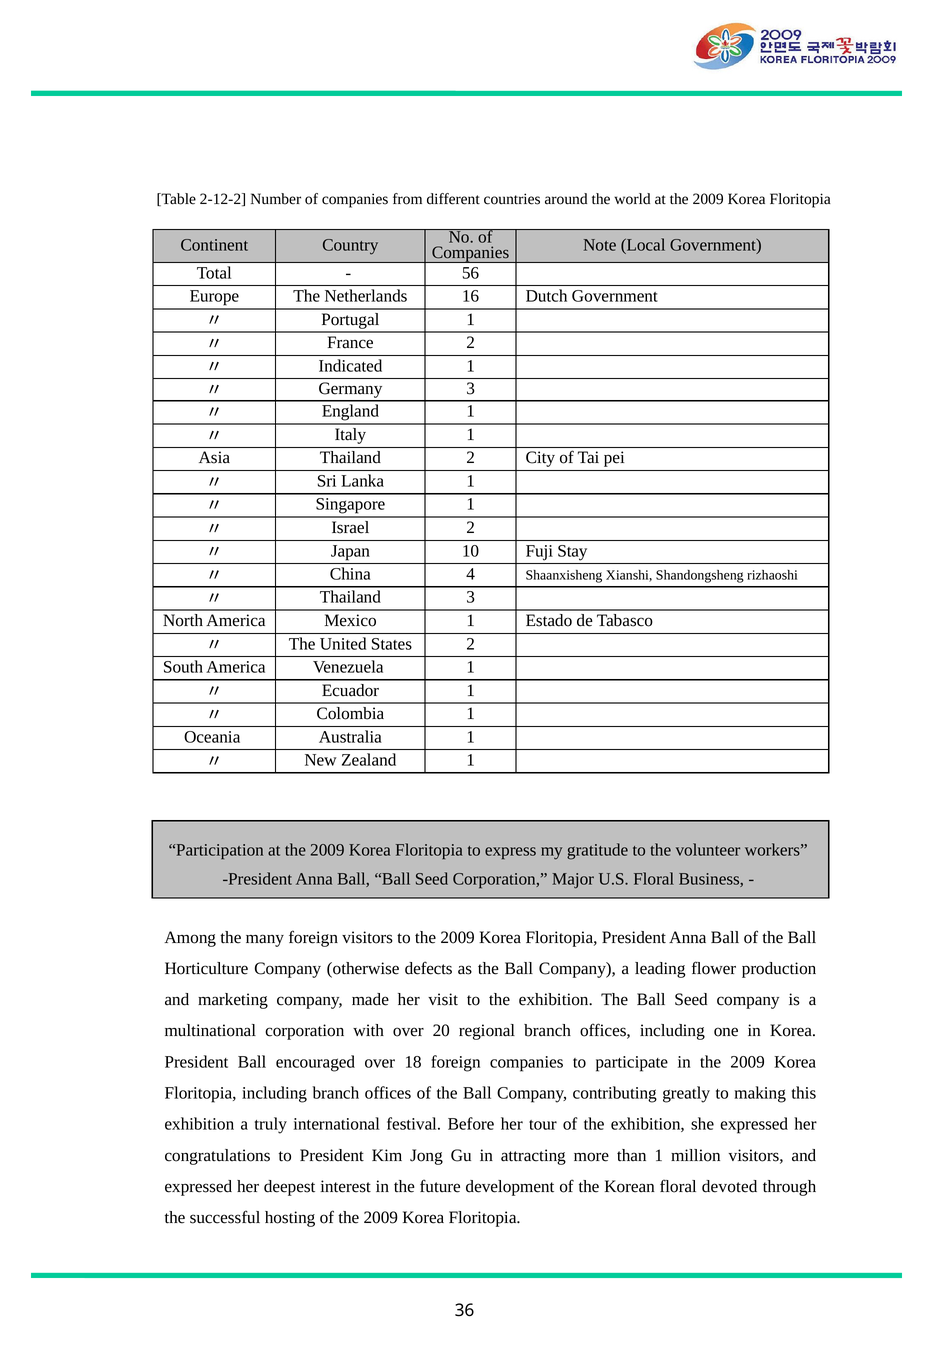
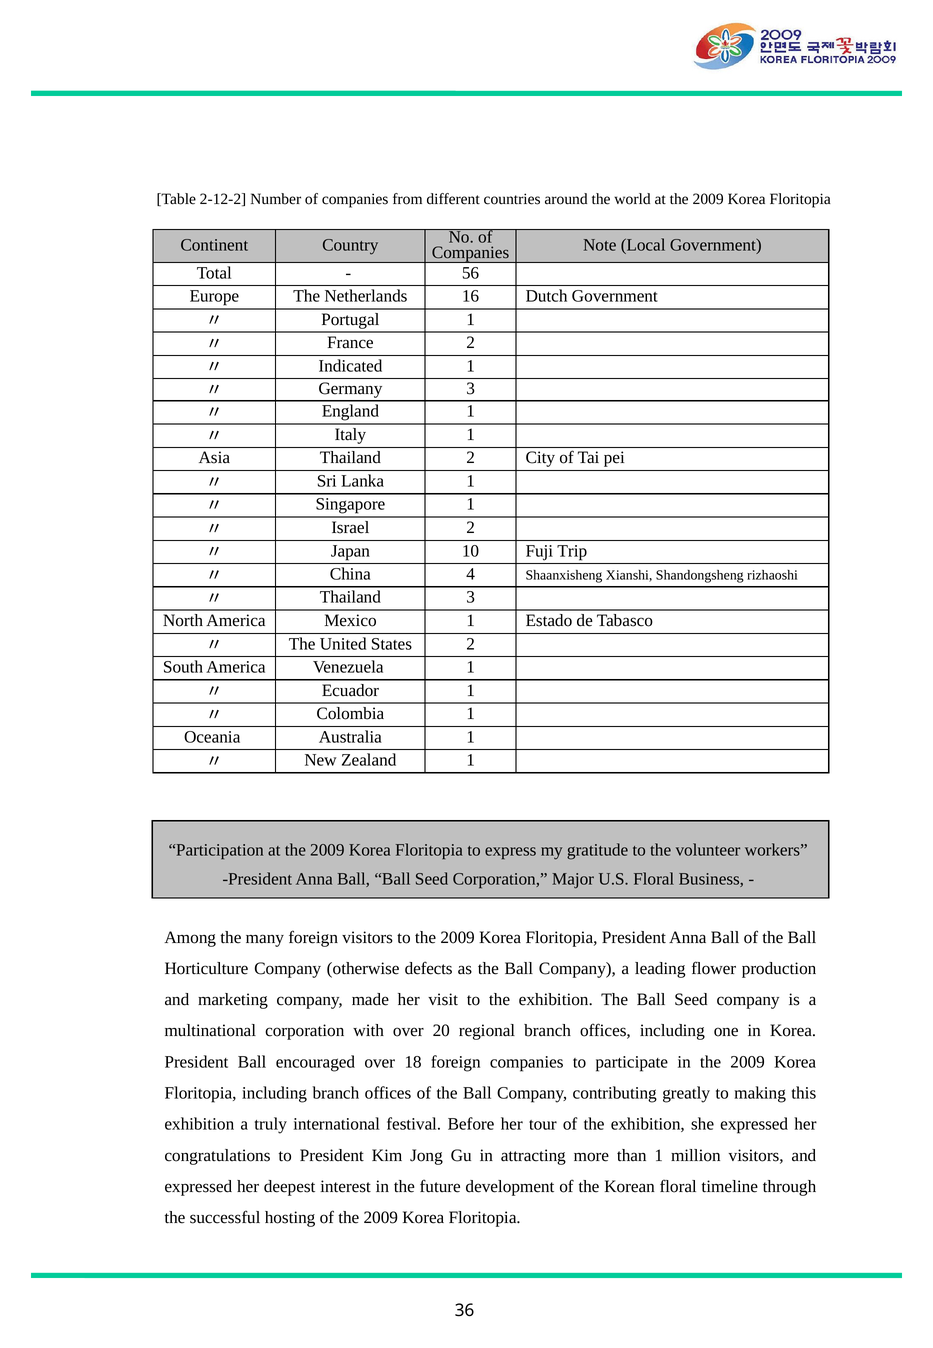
Stay: Stay -> Trip (572, 551)
devoted: devoted -> timeline (730, 1186)
